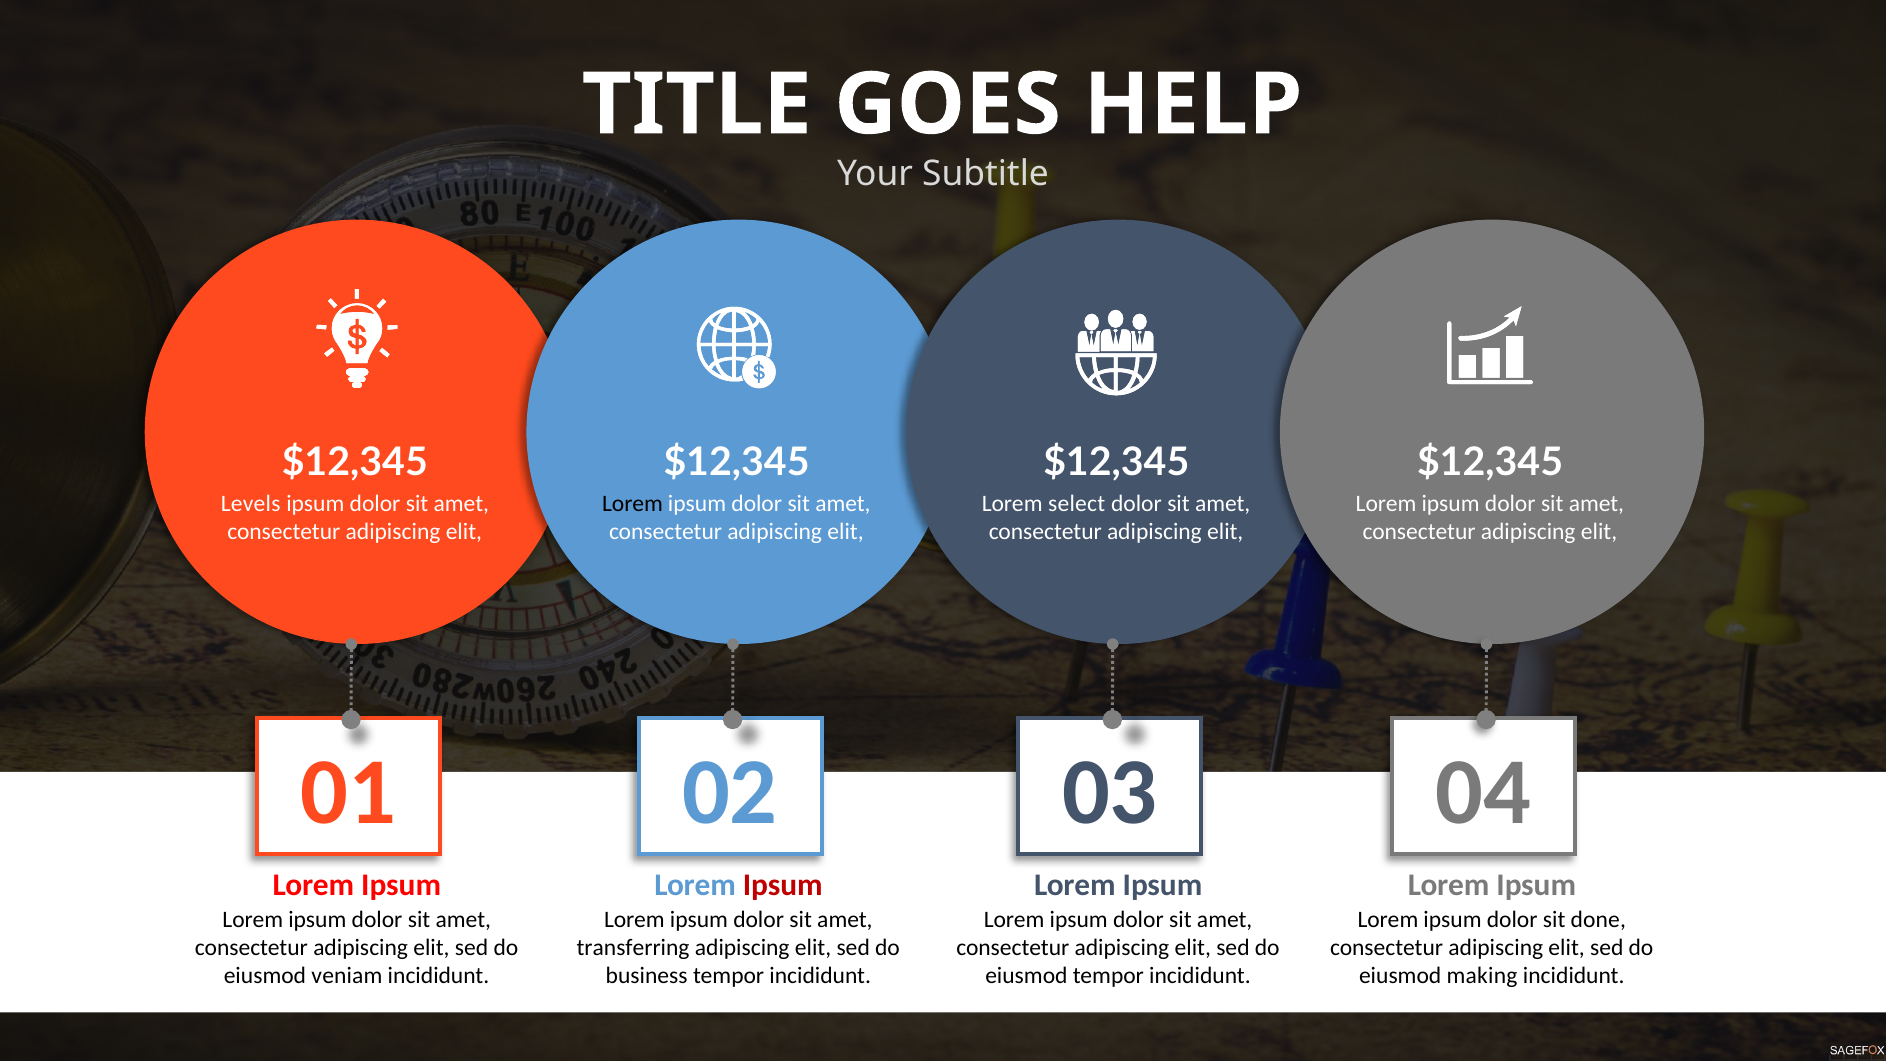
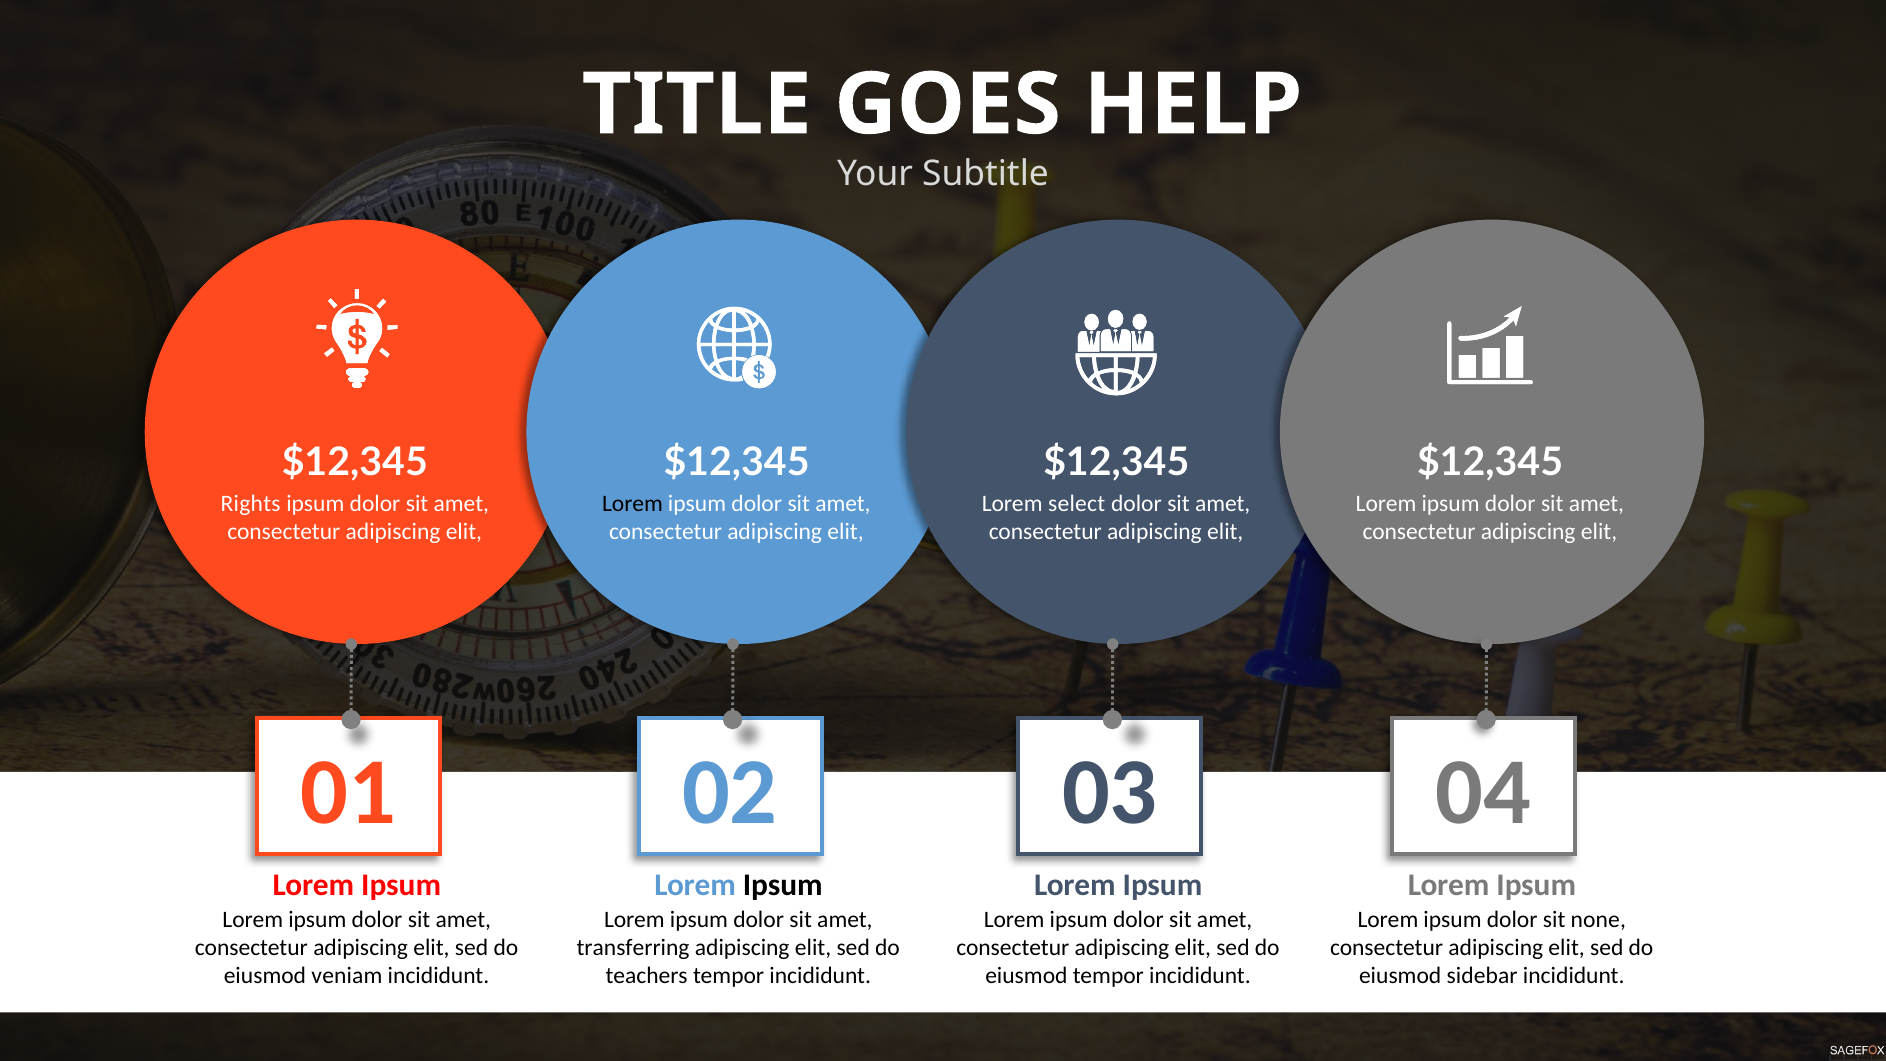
Levels: Levels -> Rights (251, 504)
Ipsum colour: red -> black (783, 885)
done: done -> none (1598, 919)
business: business -> teachers (647, 976)
making: making -> sidebar (1482, 976)
